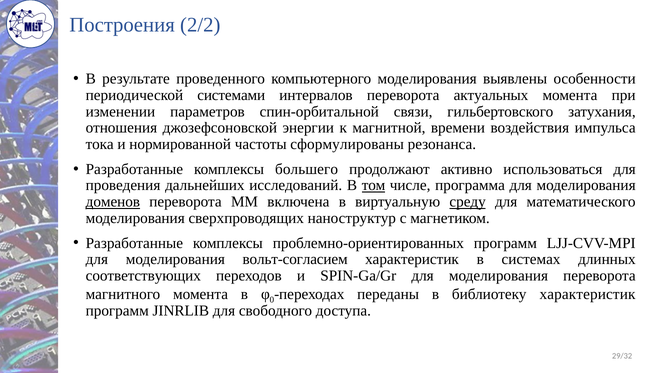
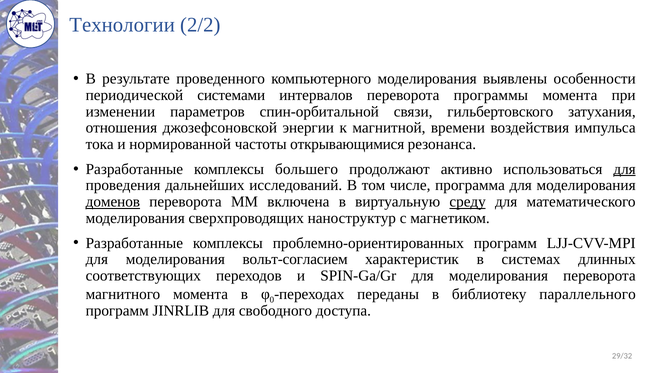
Построения: Построения -> Технологии (122, 25)
актуальных: актуальных -> программы (491, 95)
сформулированы: сформулированы -> открывающимися (347, 145)
для underline: none -> present (625, 169)
том underline: present -> none (374, 186)
библиотеку характеристик: характеристик -> параллельного (588, 294)
